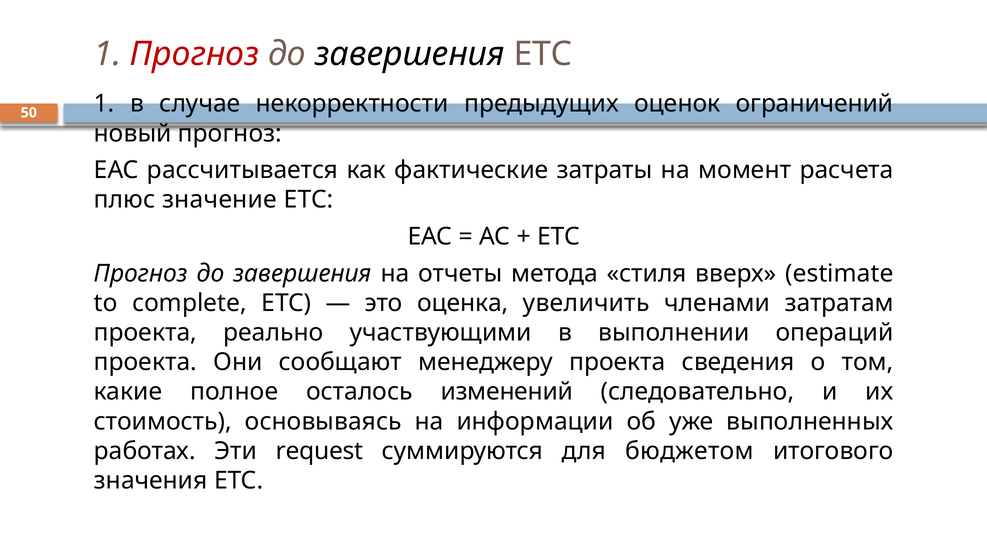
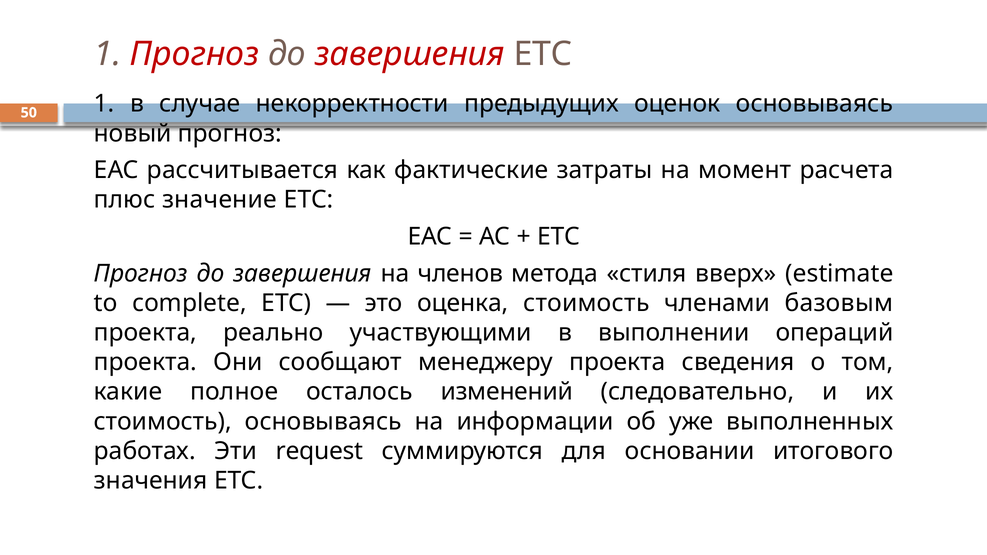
завершения colour: black -> red (410, 54)
оценок ограничений: ограничений -> основываясь (814, 104)
отчеты: отчеты -> членов (461, 273)
оценка увеличить: увеличить -> стоимость (586, 303)
затратам: затратам -> базовым (839, 303)
бюджетом: бюджетом -> основании (690, 451)
